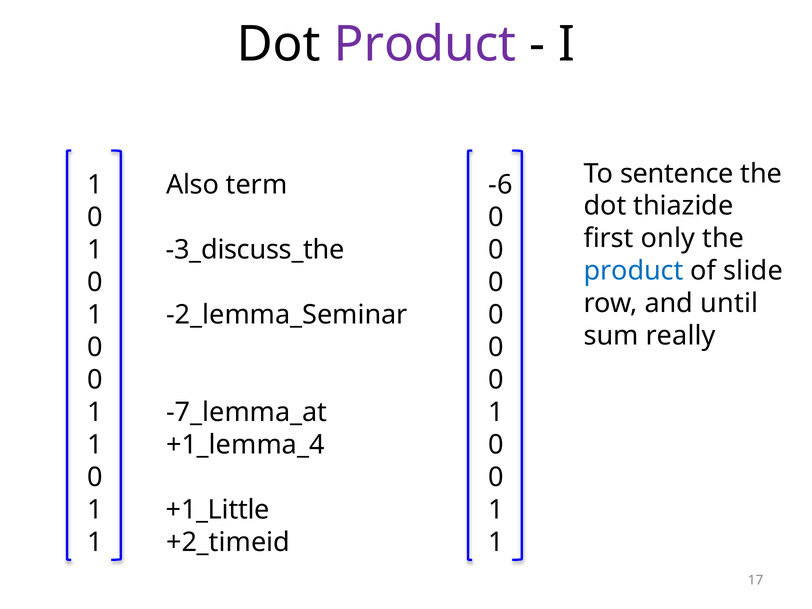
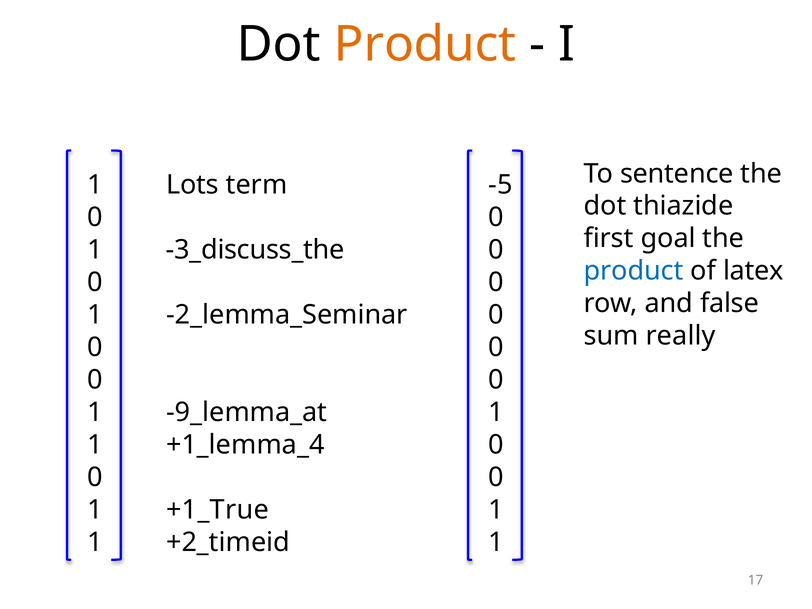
Product colour: purple -> orange (425, 44)
Also: Also -> Lots (192, 185)
-6: -6 -> -5 (501, 185)
only: only -> goal (668, 239)
slide: slide -> latex (753, 271)
until: until -> false (729, 303)
-7_lemma_at: -7_lemma_at -> -9_lemma_at (247, 412)
+1_Little: +1_Little -> +1_True (217, 510)
